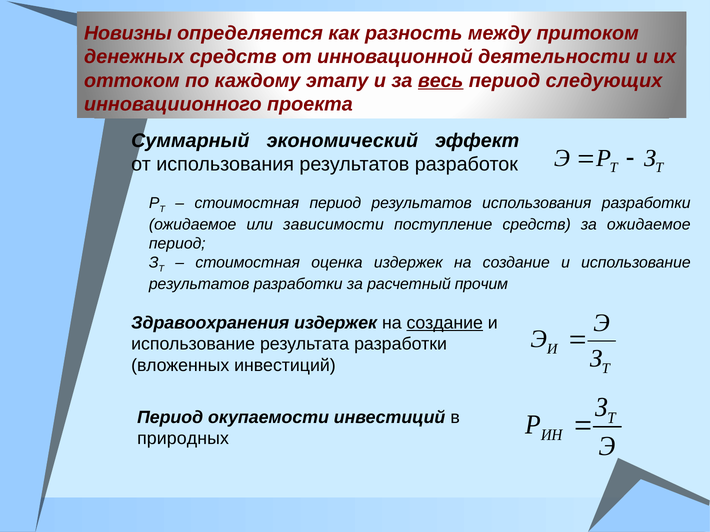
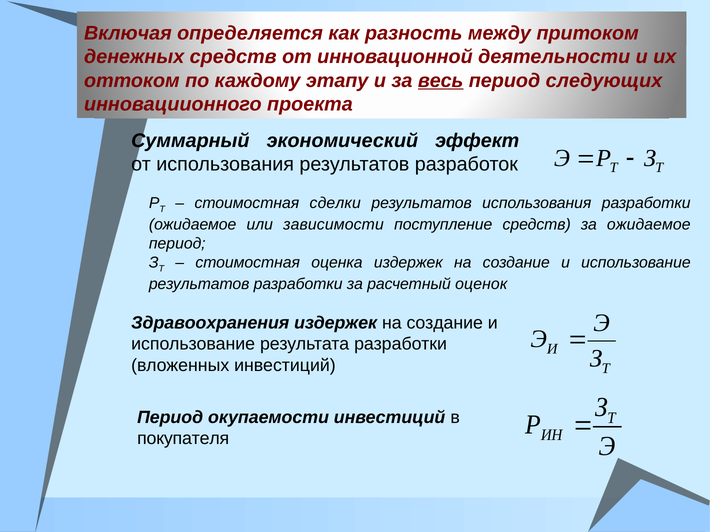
Новизны: Новизны -> Включая (128, 33)
стоимостная период: период -> сделки (335, 203)
прочим: прочим -> оценок (481, 284)
создание underline: present -> none (445, 323)
природных: природных -> покупателя (183, 439)
